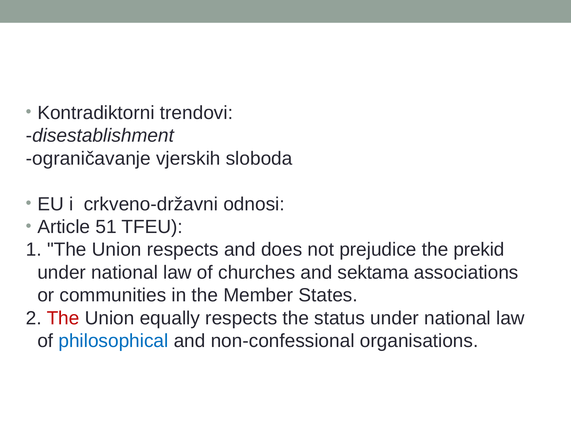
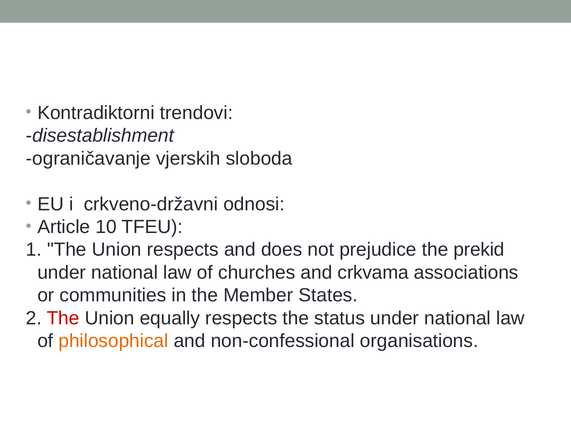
51: 51 -> 10 (106, 227)
sektama: sektama -> crkvama (373, 273)
philosophical colour: blue -> orange (113, 341)
